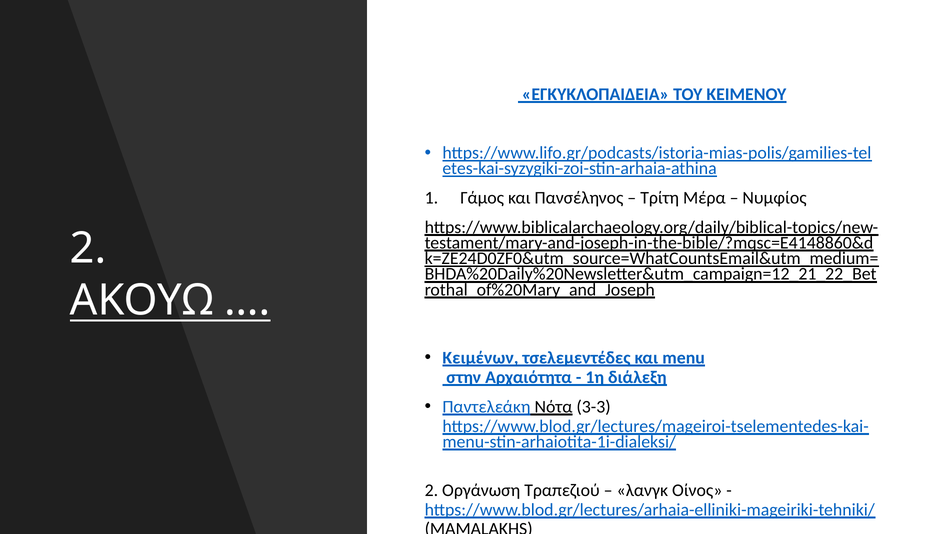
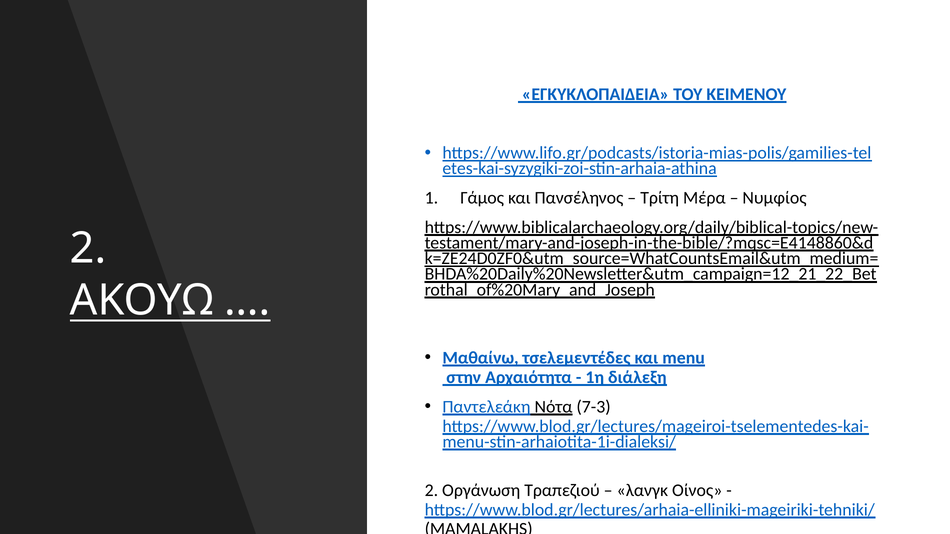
Κειμένων: Κειμένων -> Μαθαίνω (481, 358)
3-3: 3-3 -> 7-3 (594, 407)
